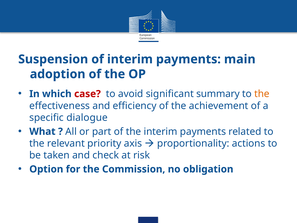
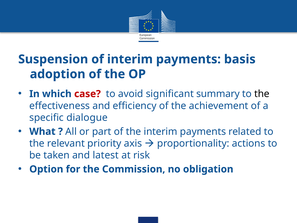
main: main -> basis (240, 59)
the colour: orange -> black (262, 94)
check: check -> latest (106, 155)
